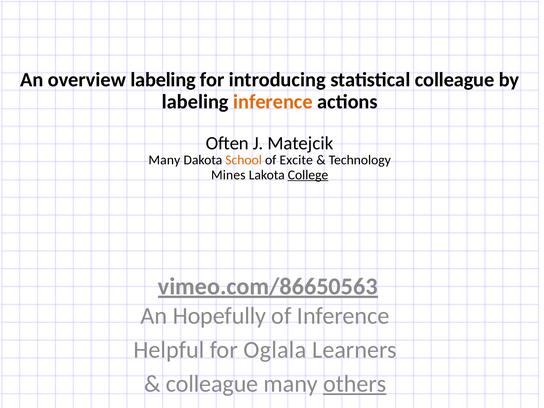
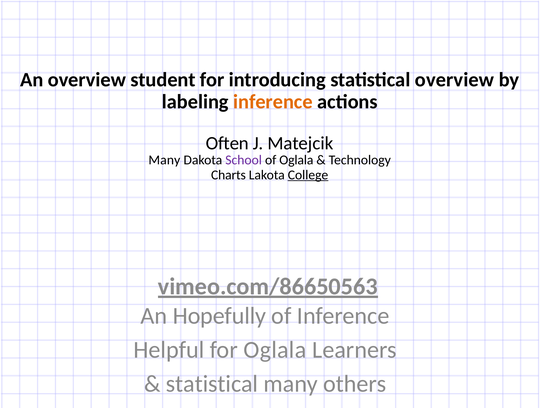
overview labeling: labeling -> student (163, 80)
statistical colleague: colleague -> overview (454, 80)
School colour: orange -> purple (244, 160)
of Excite: Excite -> Oglala (296, 160)
Mines: Mines -> Charts (228, 175)
colleague: colleague -> statistical (212, 384)
others underline: present -> none (355, 384)
